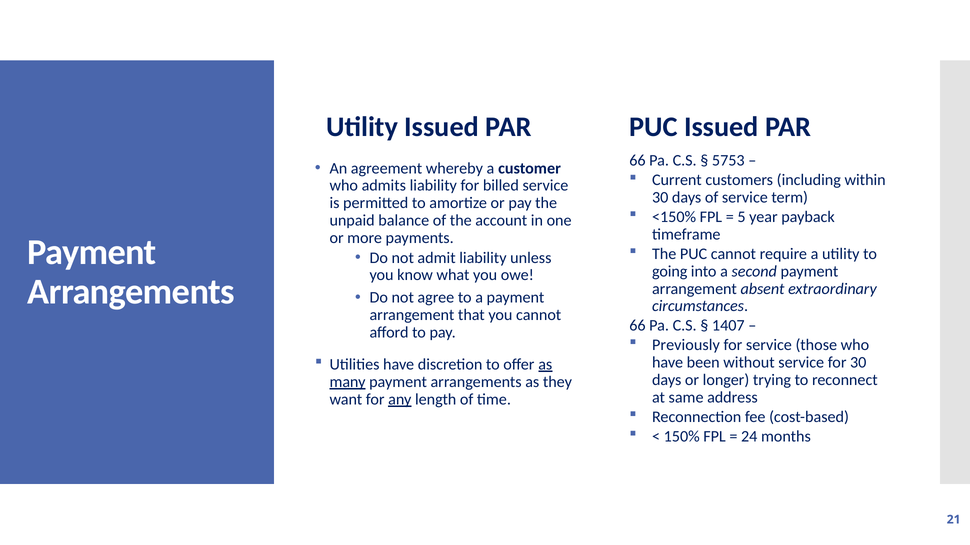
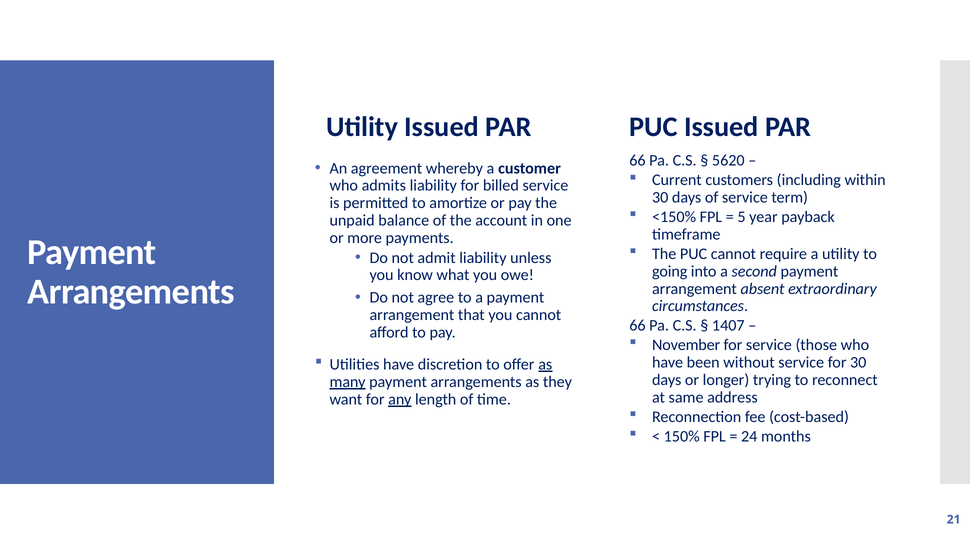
5753: 5753 -> 5620 (728, 161)
Previously: Previously -> November (686, 345)
